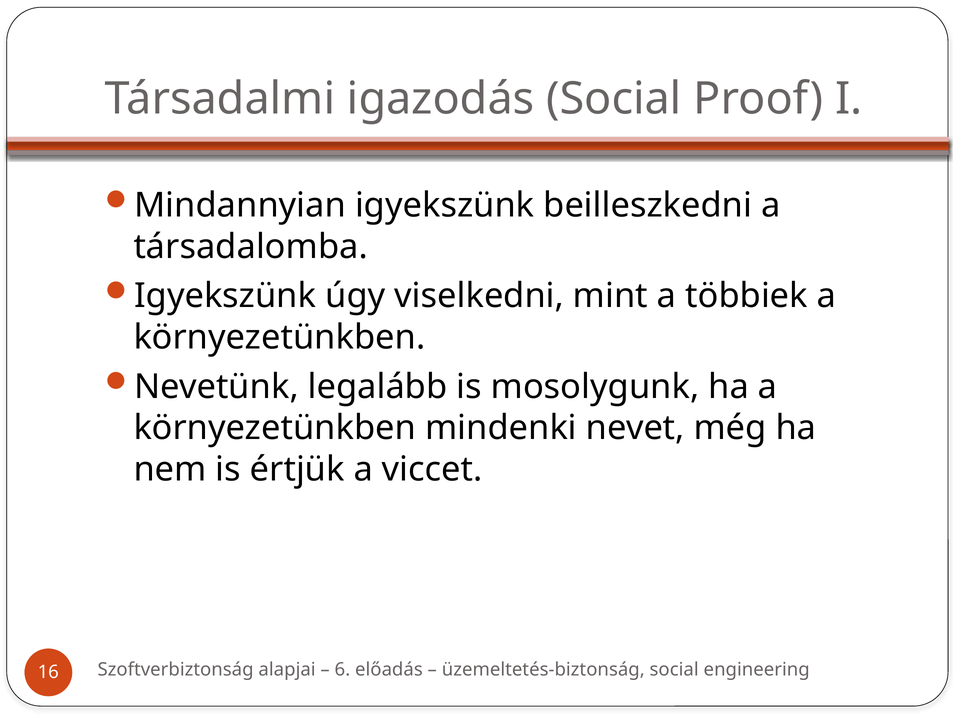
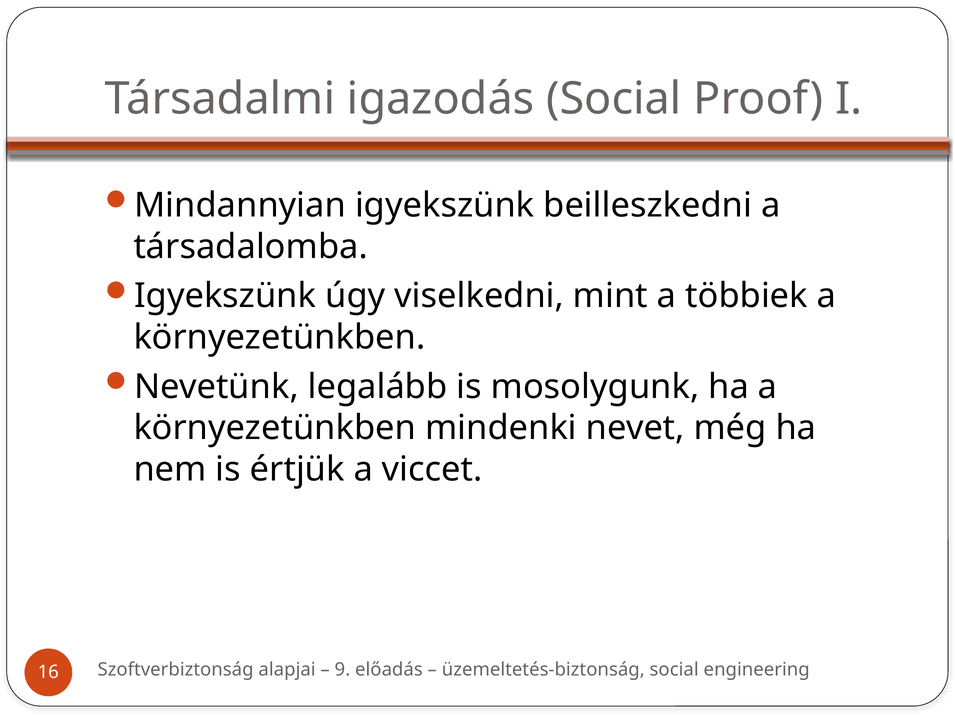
6: 6 -> 9 (342, 670)
